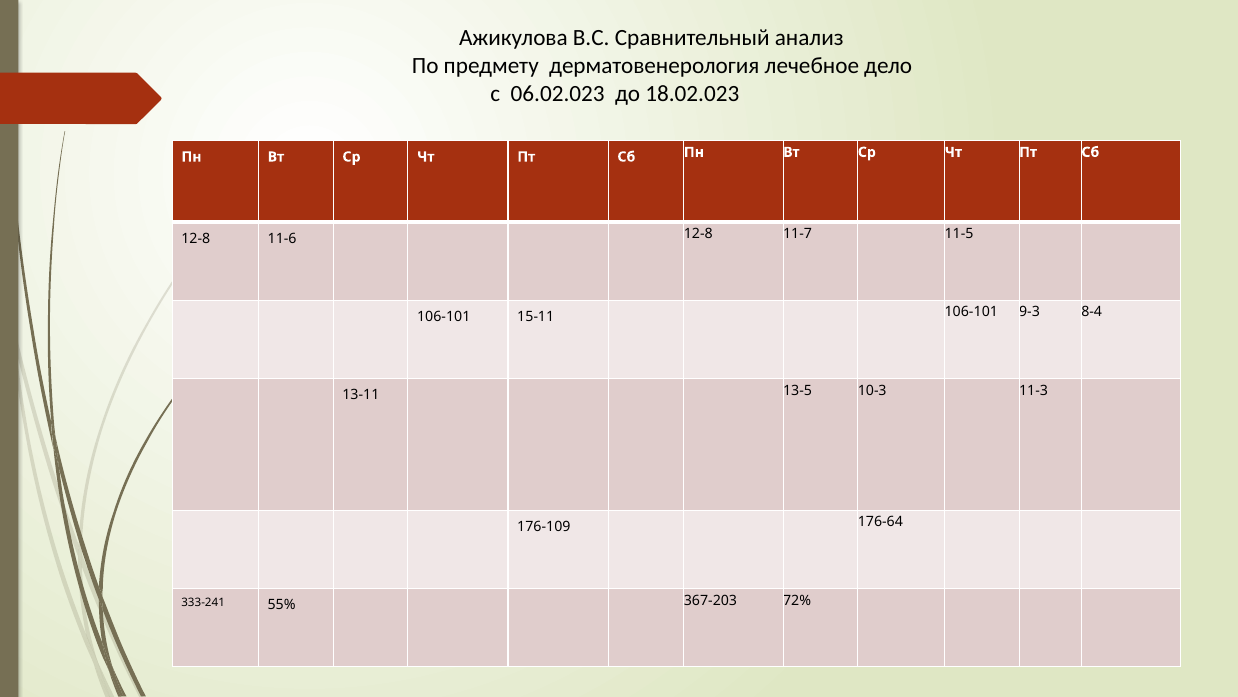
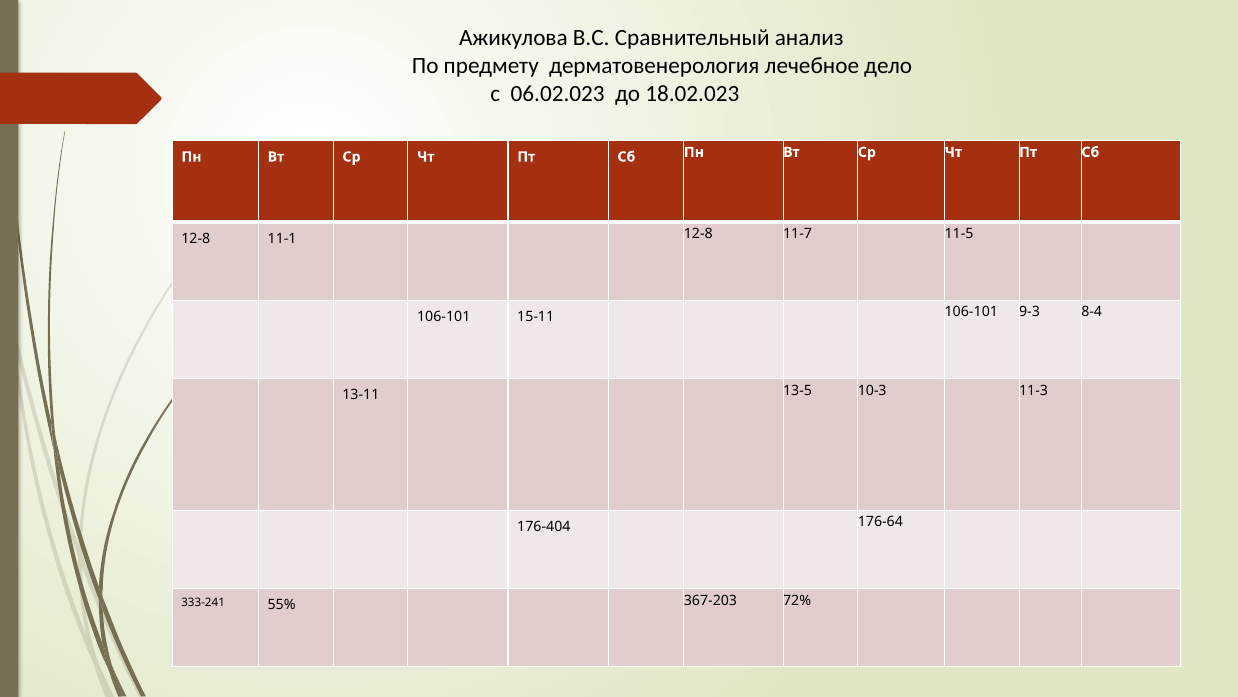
11-6: 11-6 -> 11-1 (282, 238)
176-109: 176-109 -> 176-404 (544, 526)
